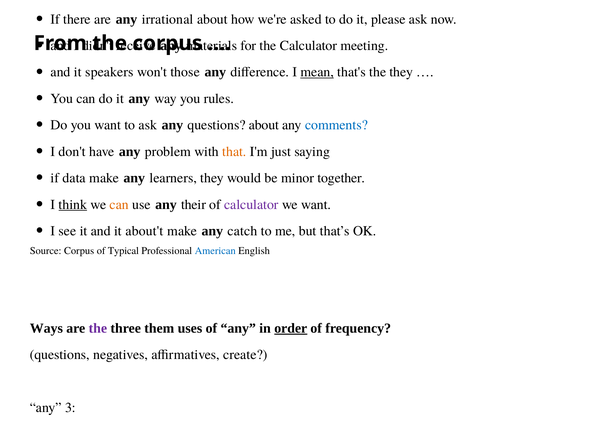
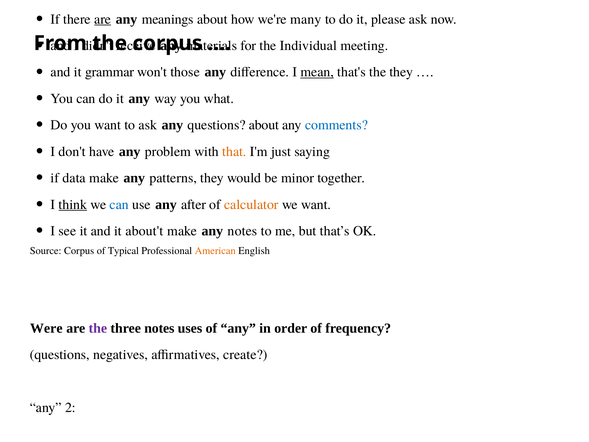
are underline: none -> present (103, 19)
irrational: irrational -> meanings (168, 19)
asked: asked -> many (306, 19)
the Calculator: Calculator -> Individual (308, 46)
speakers: speakers -> grammar (110, 72)
rules: rules -> what (219, 98)
learners: learners -> patterns (173, 178)
can colour: orange -> blue (119, 204)
their: their -> after (194, 204)
calculator colour: purple -> orange (251, 204)
any catch: catch -> notes (242, 231)
American colour: blue -> orange (215, 250)
Ways: Ways -> Were (46, 328)
three them: them -> notes (159, 328)
order underline: present -> none (291, 328)
3: 3 -> 2 (70, 407)
